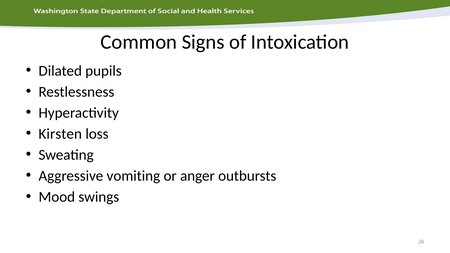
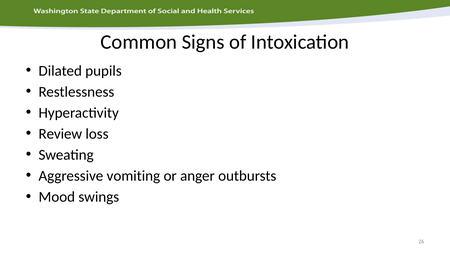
Kirsten: Kirsten -> Review (60, 134)
